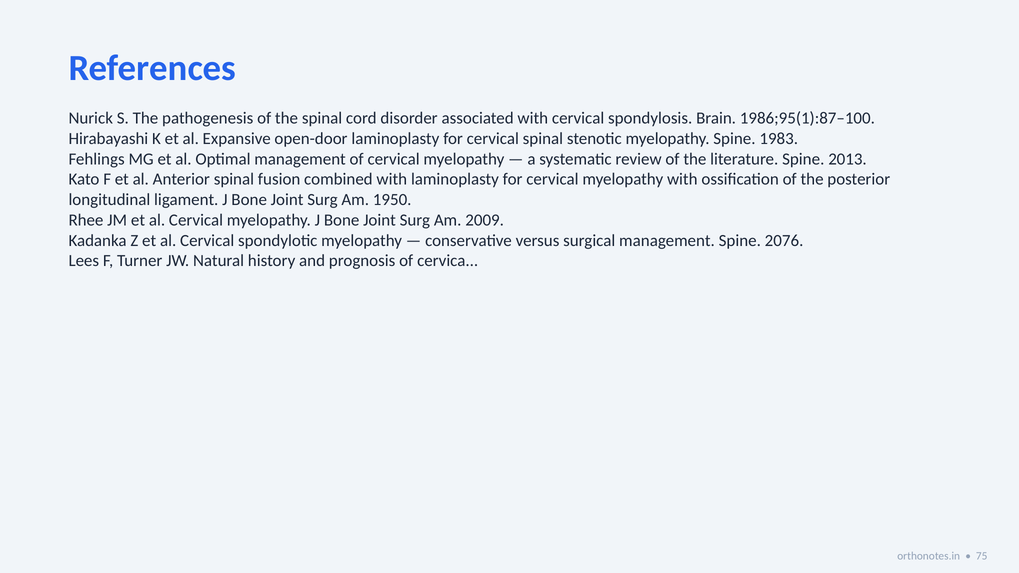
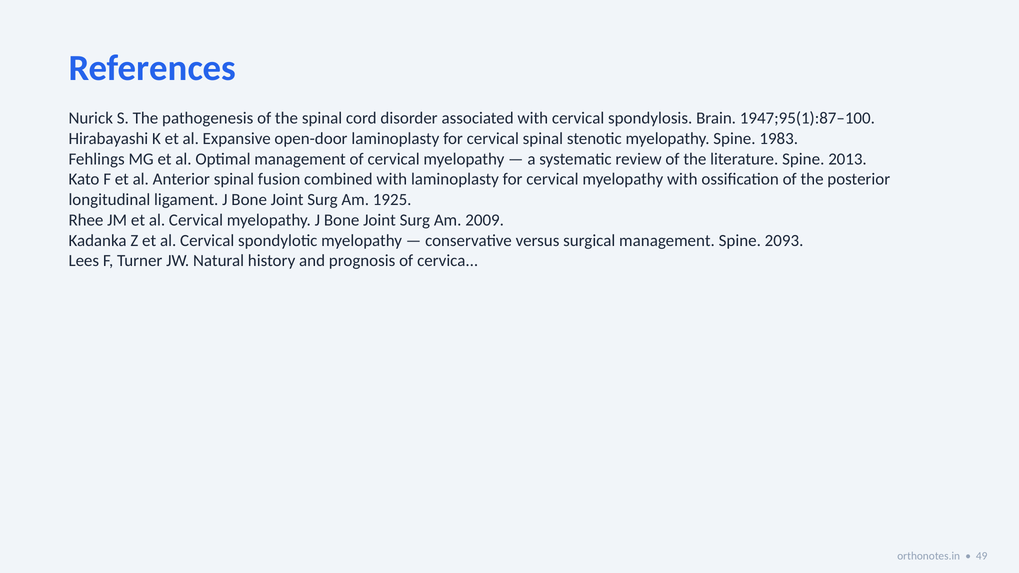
1986;95(1):87–100: 1986;95(1):87–100 -> 1947;95(1):87–100 (807, 118)
1950: 1950 -> 1925 (392, 200)
2076: 2076 -> 2093 (784, 241)
75: 75 -> 49 (982, 556)
